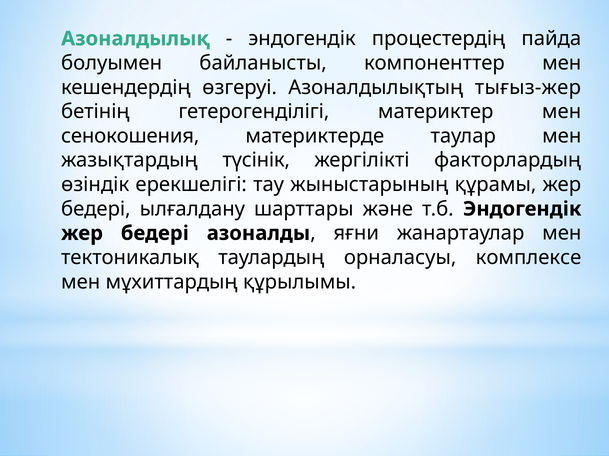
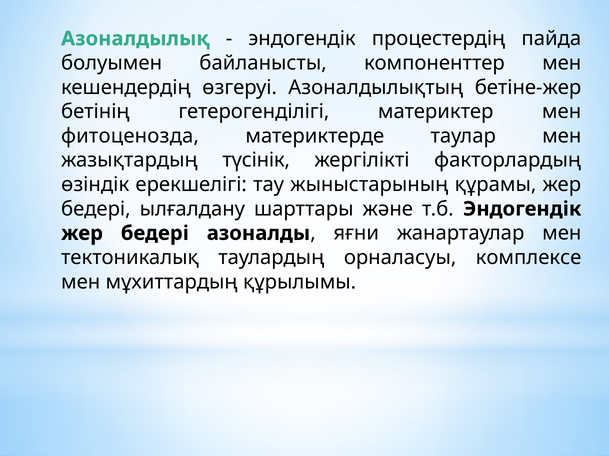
тығыз-жер: тығыз-жер -> бетіне-жер (528, 87)
сенокошения: сенокошения -> фитоценозда (130, 136)
